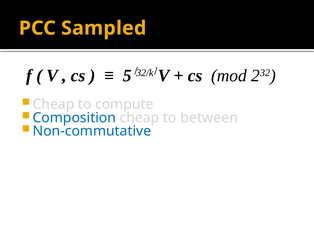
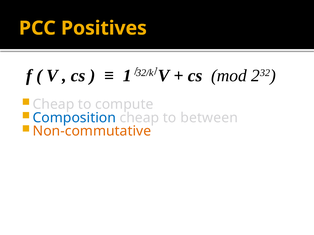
Sampled: Sampled -> Positives (104, 28)
5: 5 -> 1 (127, 76)
Non-commutative colour: blue -> orange (92, 131)
